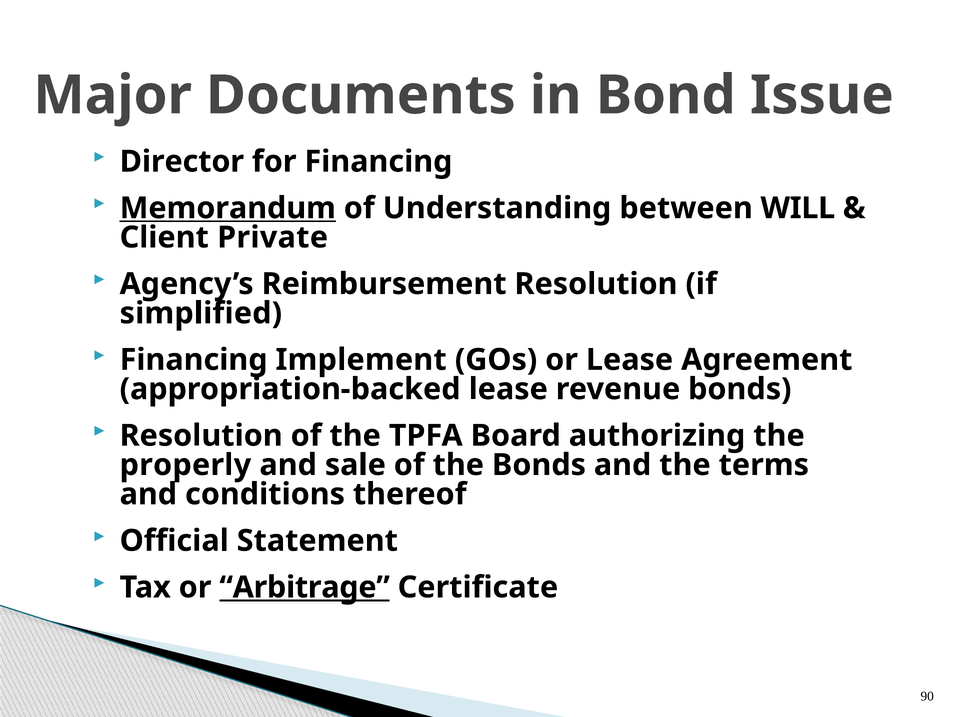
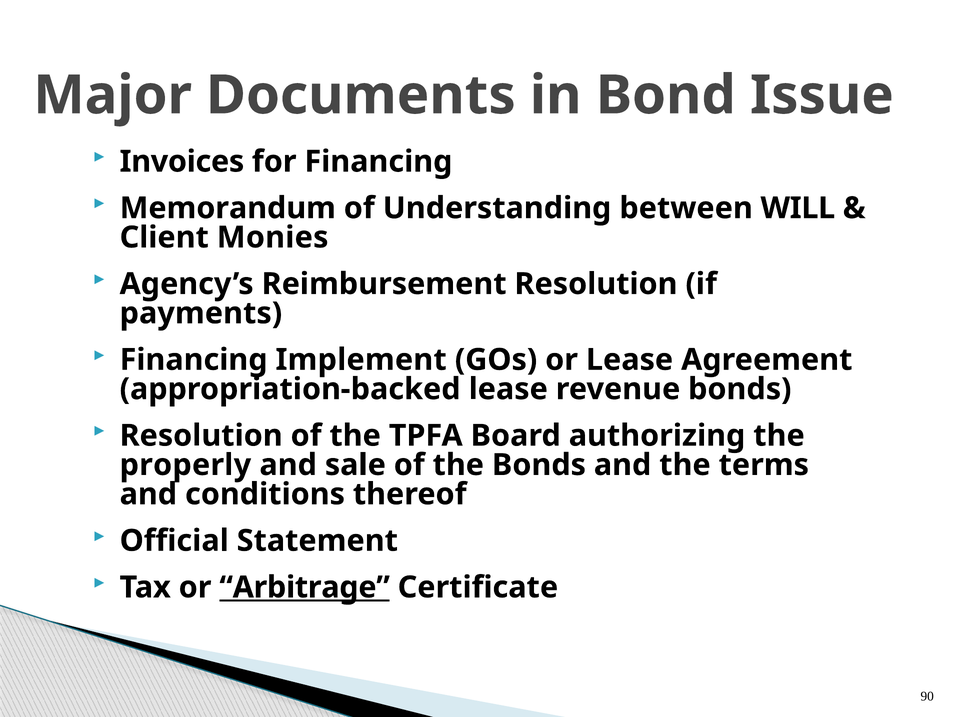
Director: Director -> Invoices (182, 162)
Memorandum underline: present -> none (228, 208)
Private: Private -> Monies (273, 238)
simplified: simplified -> payments (201, 314)
